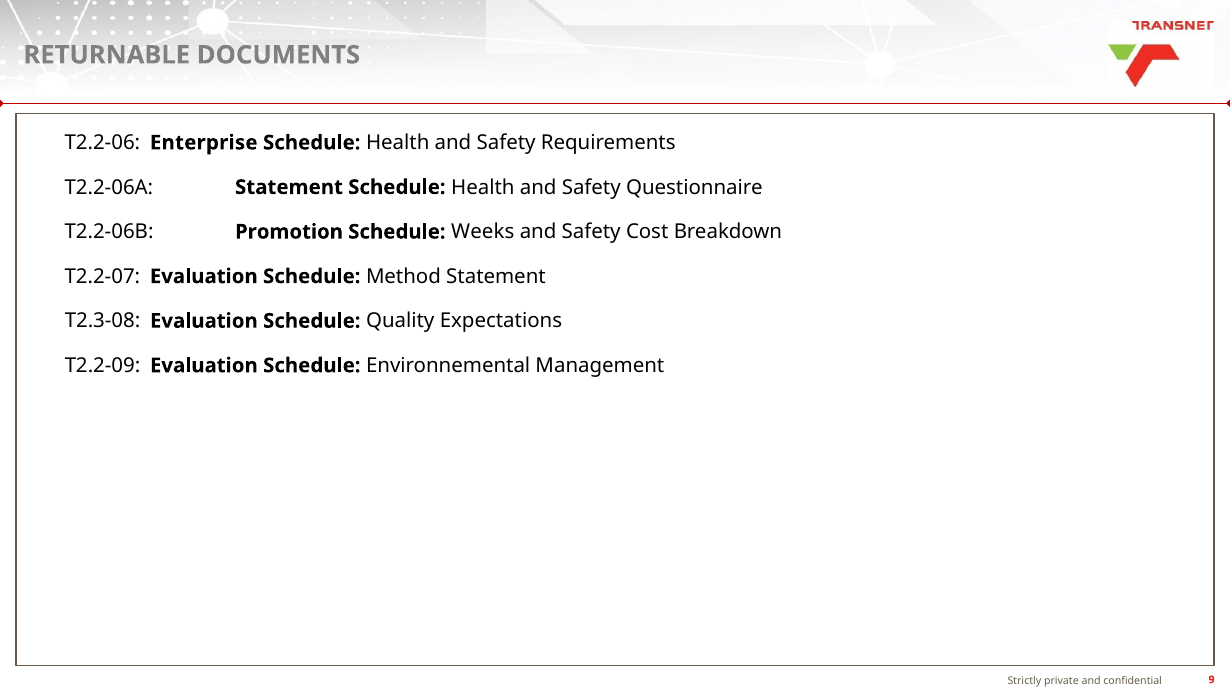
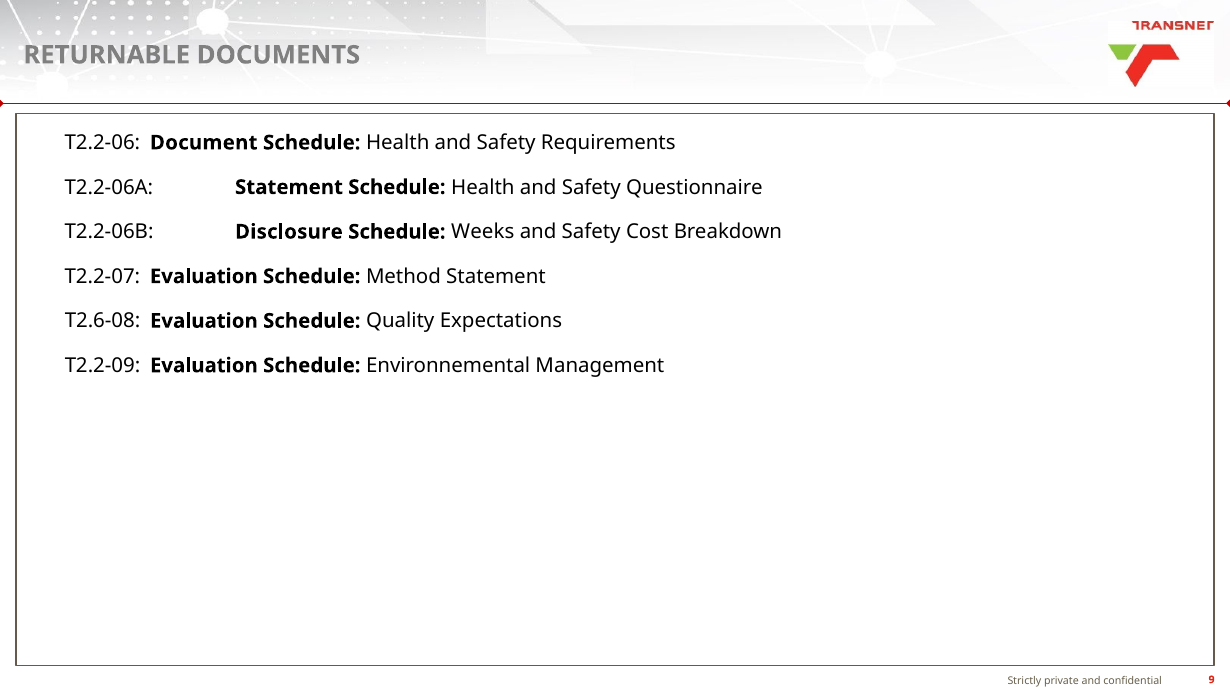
Enterprise: Enterprise -> Document (204, 143)
Promotion: Promotion -> Disclosure (289, 232)
T2.3-08: T2.3-08 -> T2.6-08 (103, 321)
